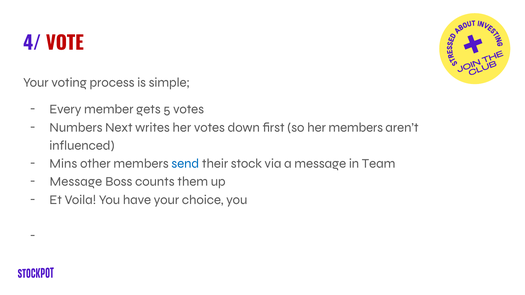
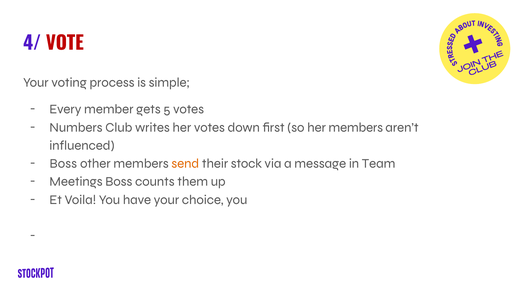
Next: Next -> Club (119, 128)
Mins: Mins -> Boss (63, 164)
send colour: blue -> orange (185, 164)
Message: Message -> Meetings (76, 182)
